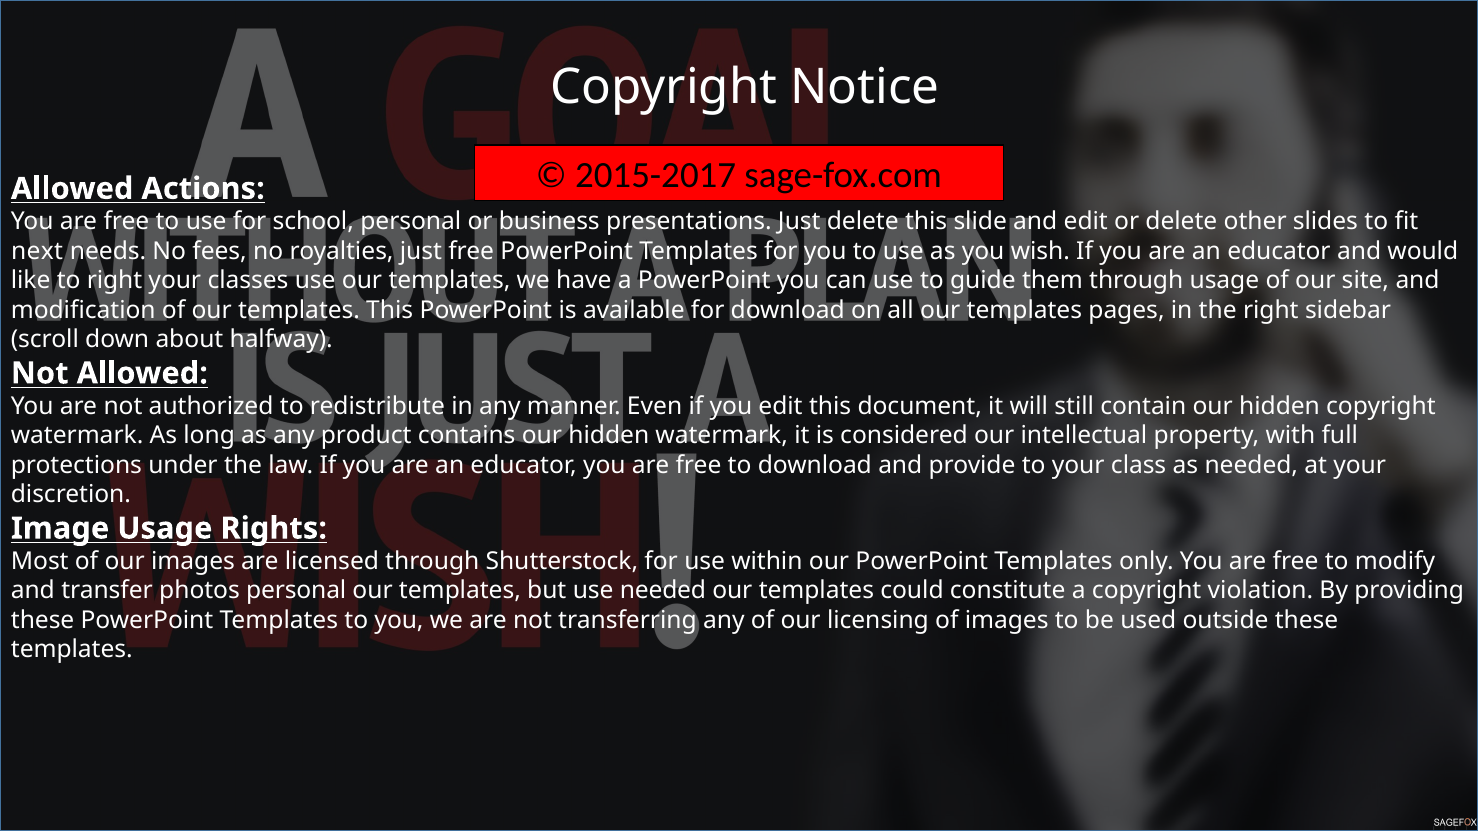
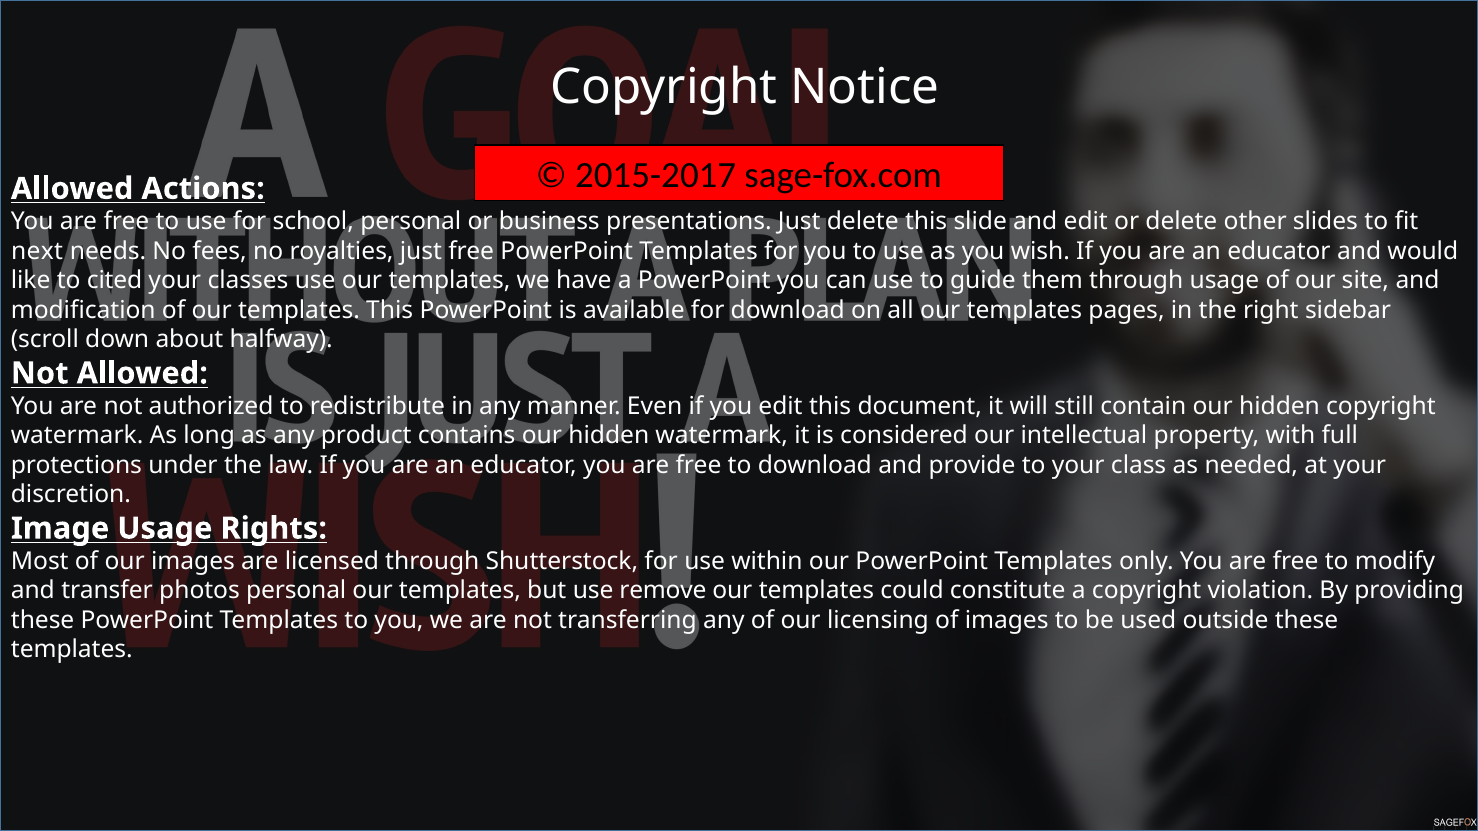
to right: right -> cited (115, 281)
use needed: needed -> remove (663, 591)
